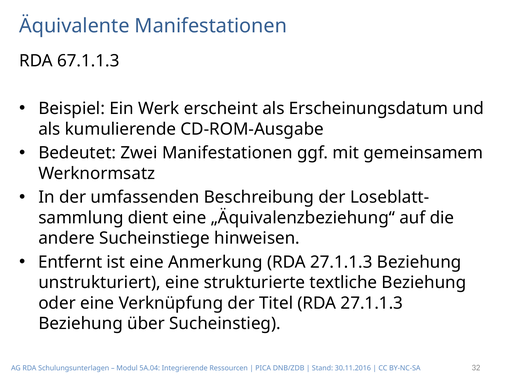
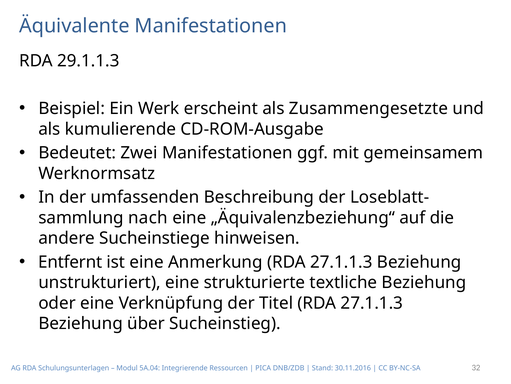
67.1.1.3: 67.1.1.3 -> 29.1.1.3 (88, 61)
Erscheinungsdatum: Erscheinungsdatum -> Zusammengesetzte (368, 108)
dient: dient -> nach (148, 217)
